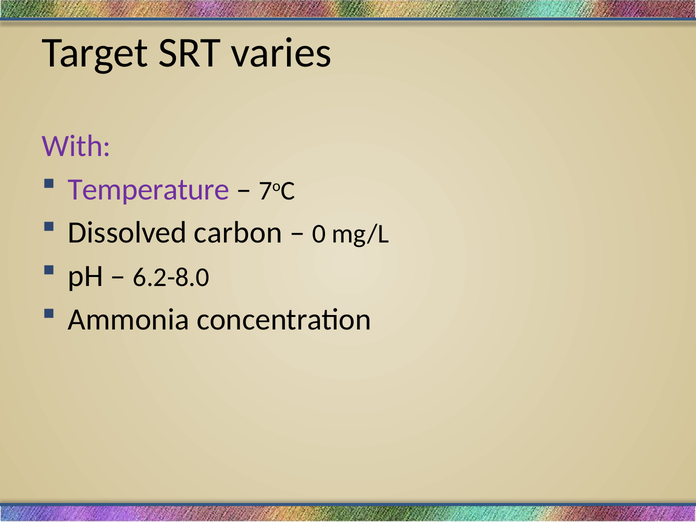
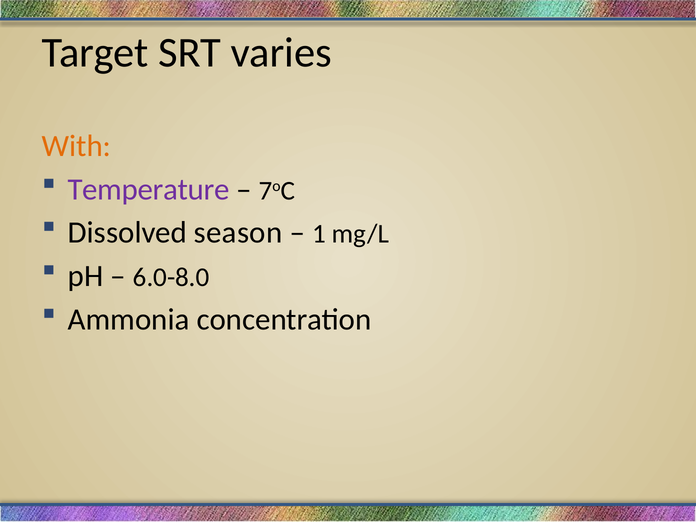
With colour: purple -> orange (76, 146)
carbon: carbon -> season (238, 233)
0: 0 -> 1 (319, 234)
6.2-8.0: 6.2-8.0 -> 6.0-8.0 (171, 277)
